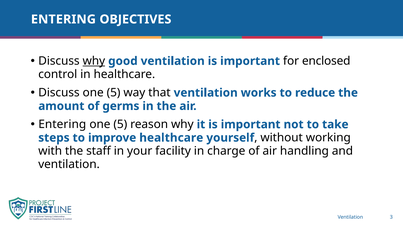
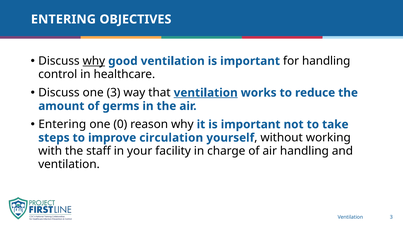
for enclosed: enclosed -> handling (326, 61)
Discuss one 5: 5 -> 3 (114, 93)
ventilation underline: none -> present (206, 93)
5: 5 -> 0 (120, 125)
improve healthcare: healthcare -> circulation (171, 138)
